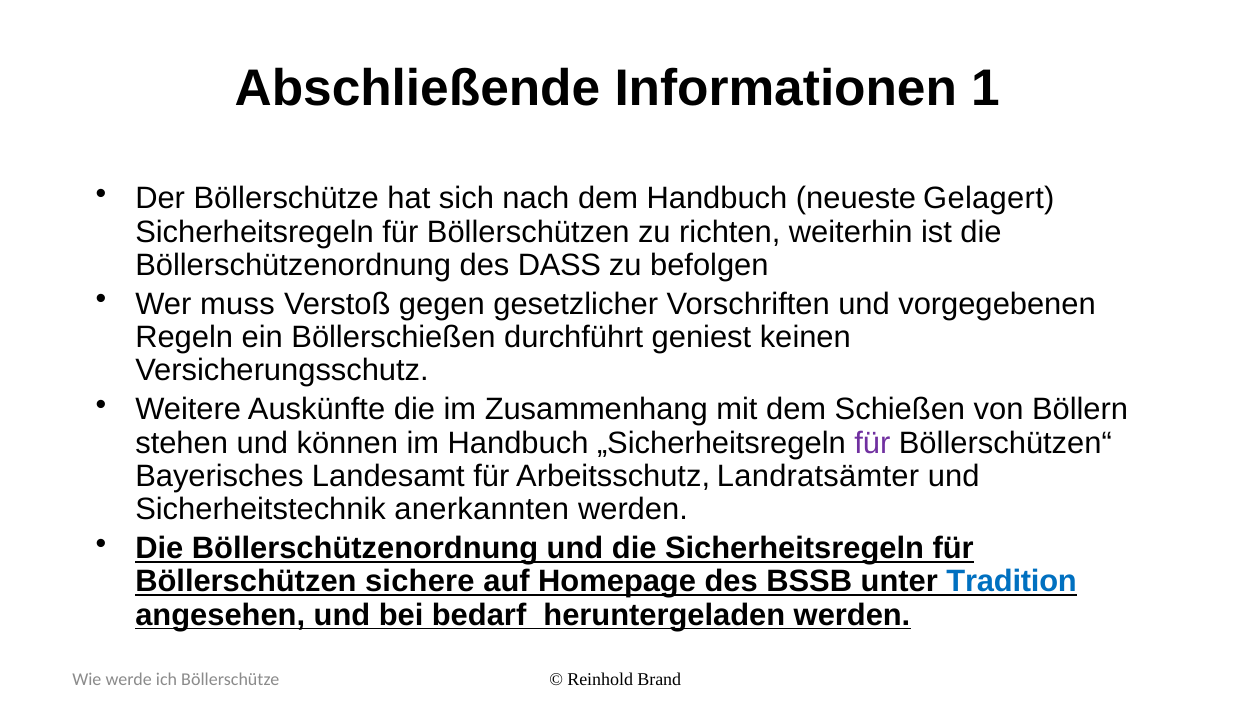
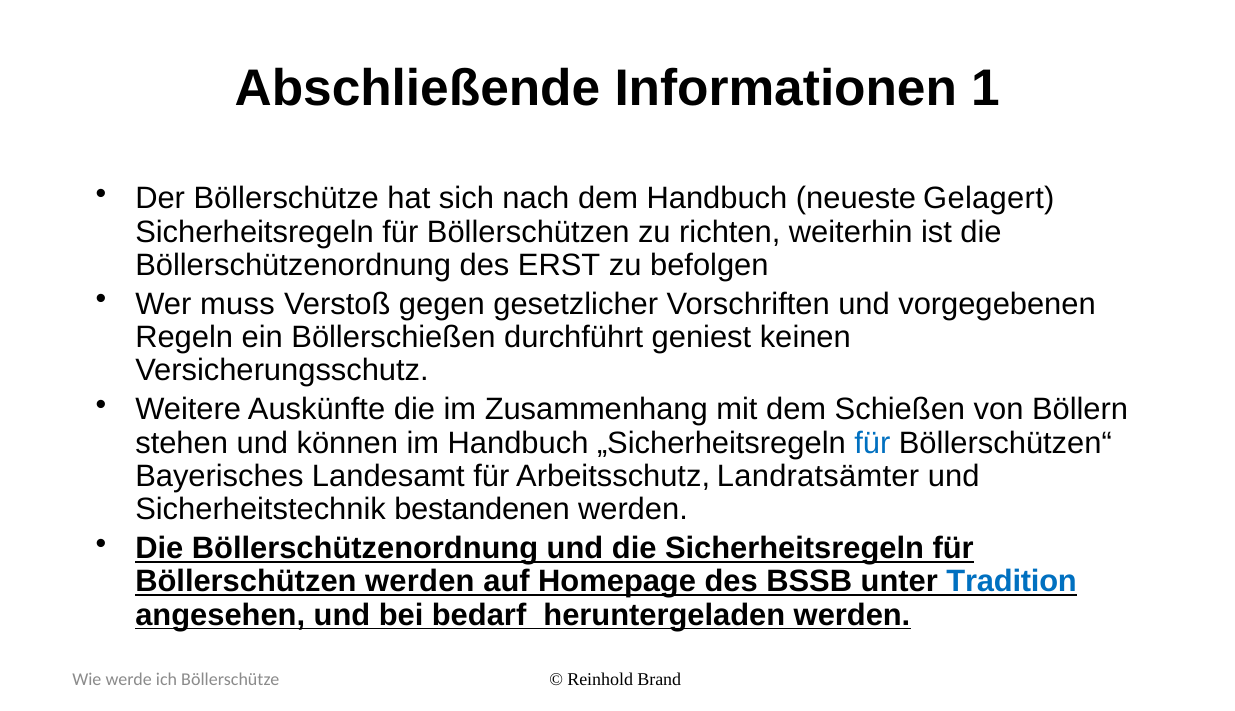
DASS: DASS -> ERST (559, 265)
für colour: purple -> blue (872, 443)
anerkannten: anerkannten -> bestandenen (482, 510)
Böllerschützen sichere: sichere -> werden (420, 582)
